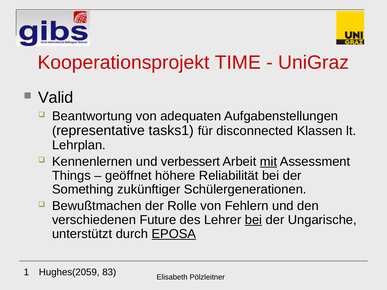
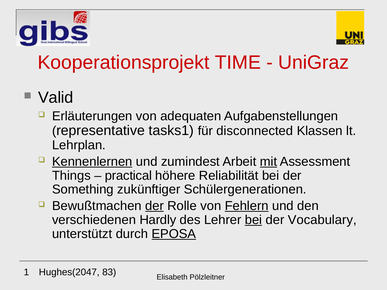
Beantwortung: Beantwortung -> Erläuterungen (92, 116)
Kennenlernen underline: none -> present (92, 162)
verbessert: verbessert -> zumindest (190, 162)
geöffnet: geöffnet -> practical (128, 176)
der underline: none -> present (155, 206)
Fehlern underline: none -> present (247, 206)
Future: Future -> Hardly (158, 220)
Ungarische: Ungarische -> Vocabulary (322, 220)
Hughes(2059: Hughes(2059 -> Hughes(2047 (69, 272)
